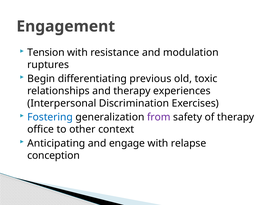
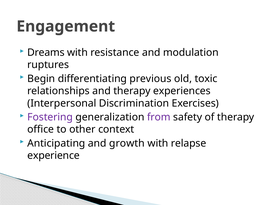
Tension: Tension -> Dreams (46, 53)
Fostering colour: blue -> purple (50, 117)
engage: engage -> growth (127, 144)
conception: conception -> experience (54, 156)
